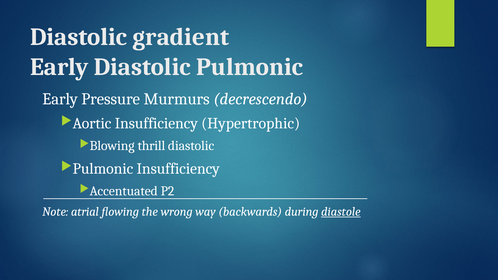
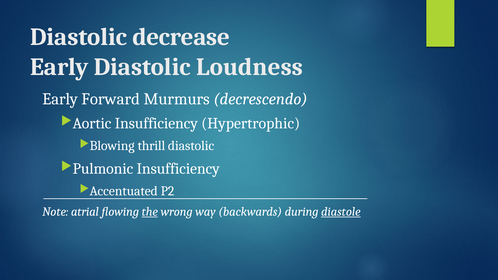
gradient: gradient -> decrease (181, 37)
Pulmonic: Pulmonic -> Loudness (250, 67)
Pressure: Pressure -> Forward (111, 99)
the underline: none -> present (150, 212)
